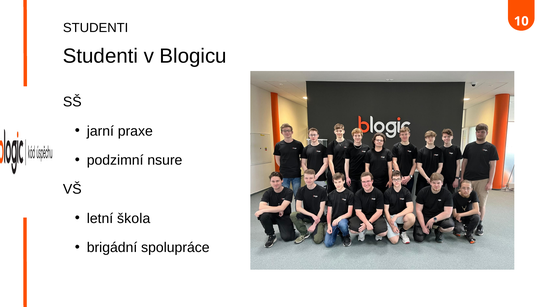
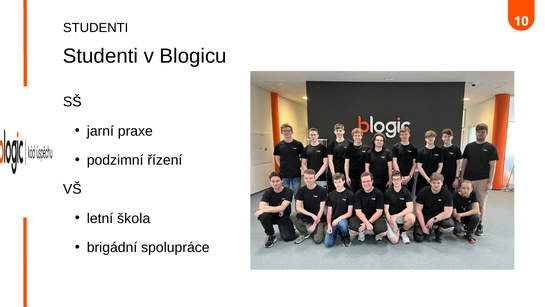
nsure: nsure -> řízení (165, 160)
